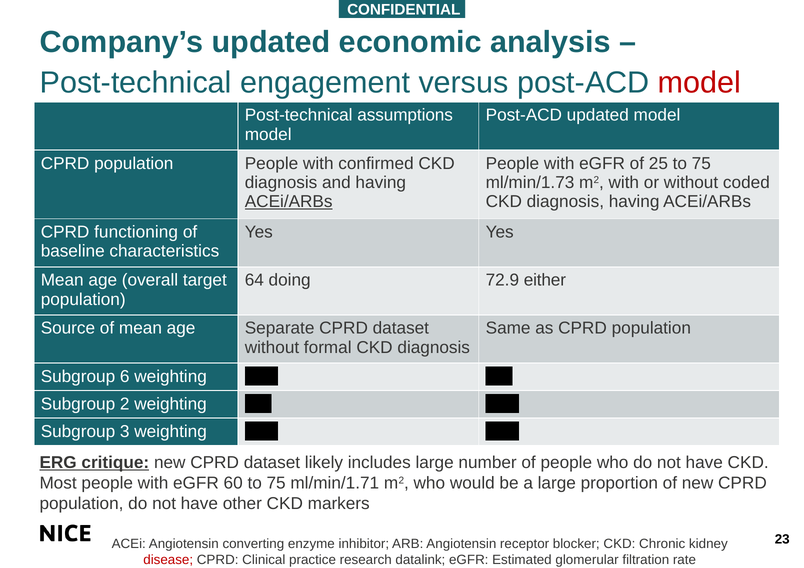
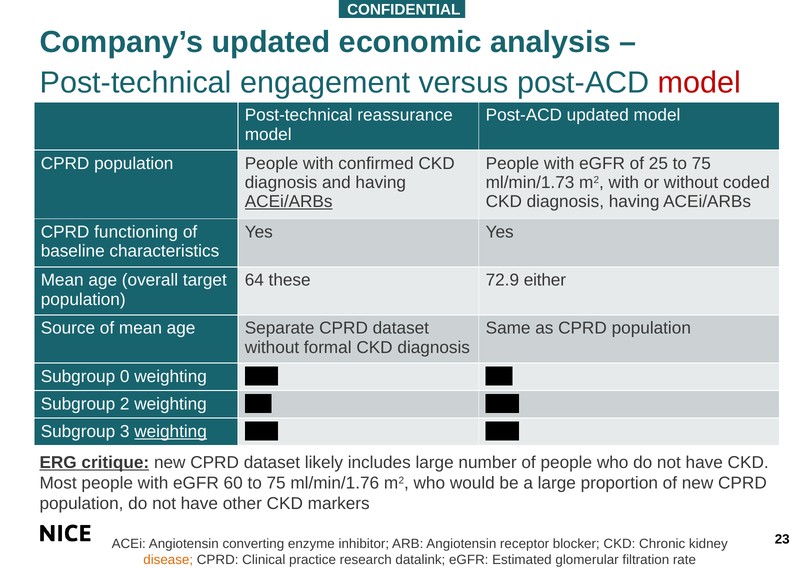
assumptions: assumptions -> reassurance (405, 115)
doing: doing -> these (290, 280)
6: 6 -> 0 (125, 377)
weighting underline: none -> present (171, 432)
ml/min/1.71: ml/min/1.71 -> ml/min/1.76 (335, 484)
disease colour: red -> orange (168, 560)
